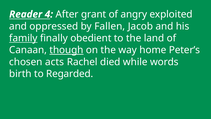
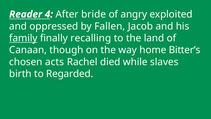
grant: grant -> bride (94, 14)
obedient: obedient -> recalling (91, 38)
though underline: present -> none (66, 50)
Peter’s: Peter’s -> Bitter’s (185, 50)
words: words -> slaves (164, 62)
